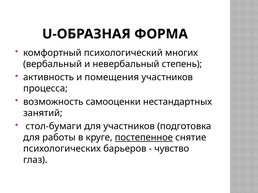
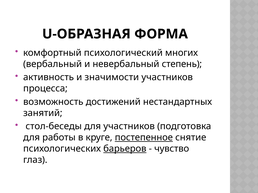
помещения: помещения -> значимости (112, 78)
самооценки: самооценки -> достижений (113, 102)
стол-бумаги: стол-бумаги -> стол-беседы (54, 127)
барьеров underline: none -> present (125, 149)
